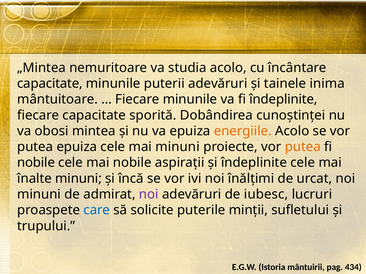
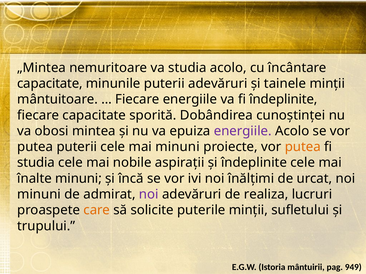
tainele inima: inima -> minţii (327, 84)
Fiecare minunile: minunile -> energiile (190, 100)
energiile colour: orange -> purple (243, 131)
putea epuiza: epuiza -> puterii (77, 147)
nobile: nobile -> studia (36, 163)
iubesc: iubesc -> realiza (266, 195)
care colour: blue -> orange (97, 210)
434: 434 -> 949 (353, 268)
